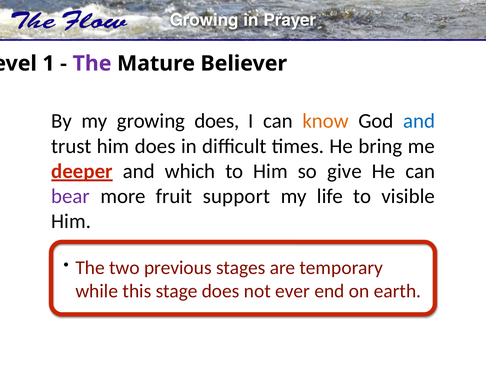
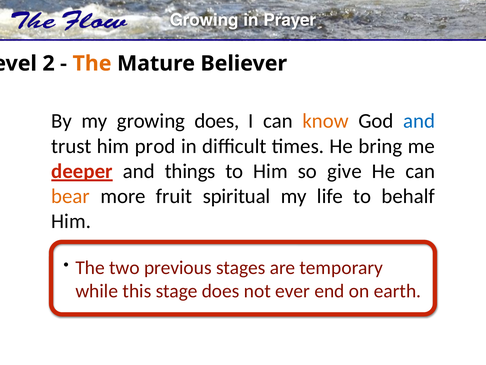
1: 1 -> 2 (49, 63)
The colour: purple -> orange (92, 63)
him does: does -> prod (155, 146)
which: which -> things (190, 171)
bear colour: purple -> orange (71, 196)
support: support -> spiritual (237, 196)
visible: visible -> behalf (408, 196)
